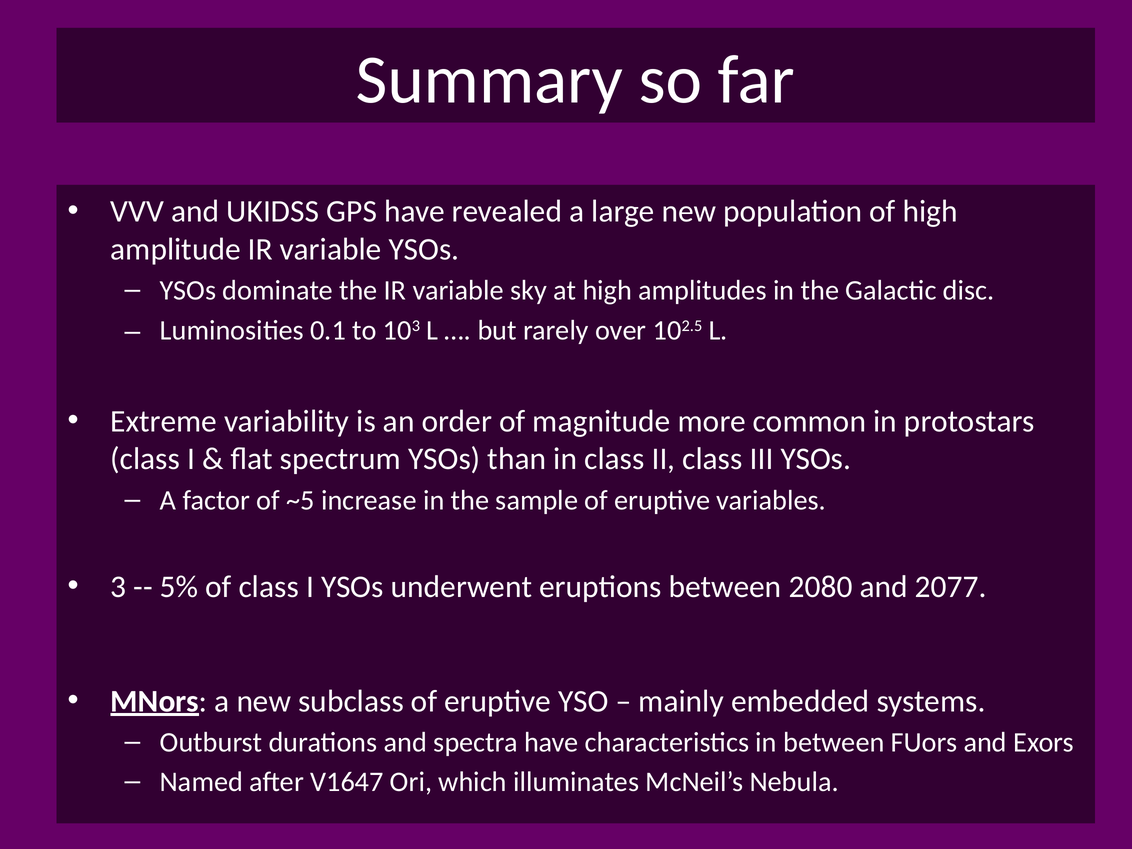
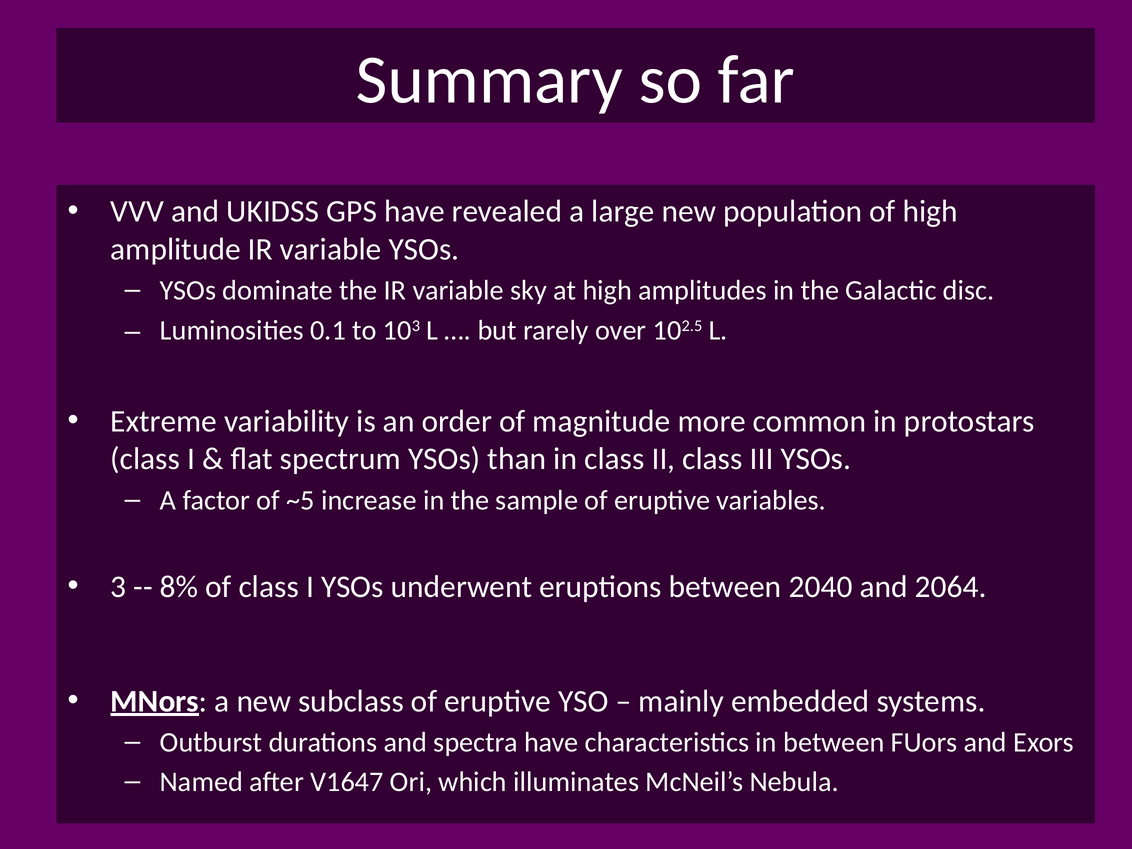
5%: 5% -> 8% (179, 587)
2080: 2080 -> 2040 (821, 587)
2077: 2077 -> 2064 (951, 587)
